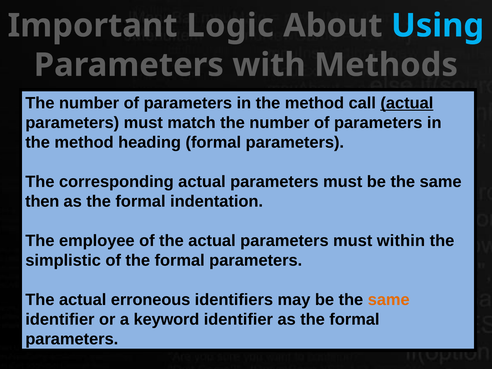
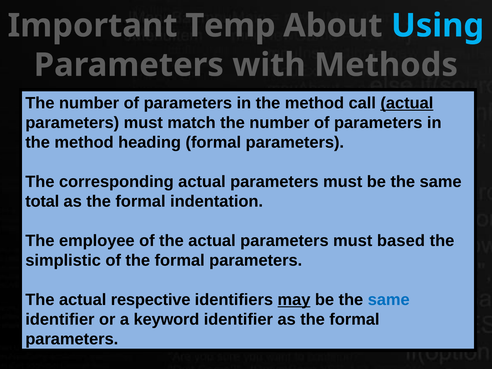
Logic: Logic -> Temp (230, 26)
then: then -> total (42, 201)
within: within -> based (401, 241)
erroneous: erroneous -> respective (151, 300)
may underline: none -> present (294, 300)
same colour: orange -> blue (389, 300)
